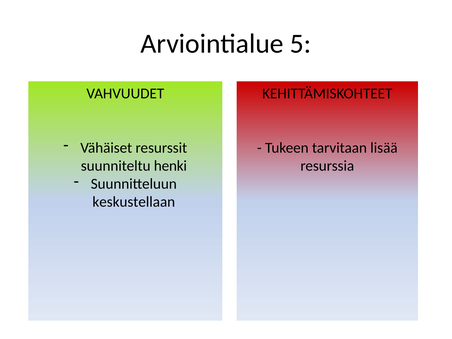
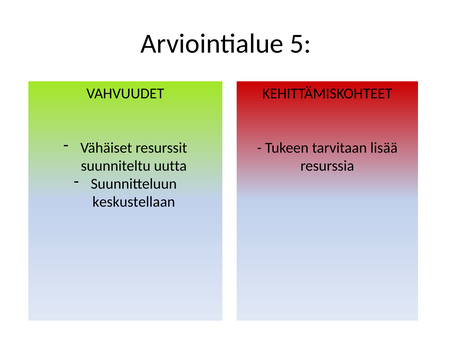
henki: henki -> uutta (170, 166)
